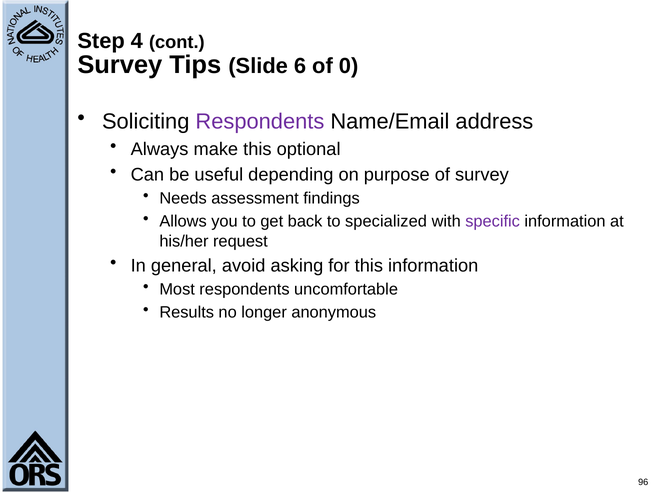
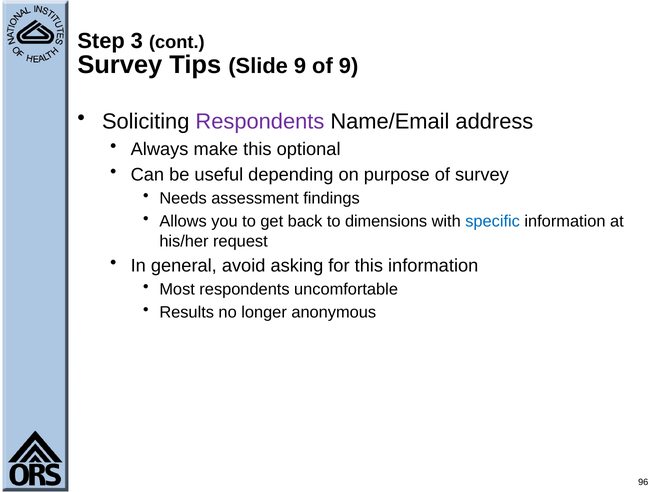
4: 4 -> 3 (137, 41)
Slide 6: 6 -> 9 (300, 66)
of 0: 0 -> 9 (349, 66)
specialized: specialized -> dimensions (386, 221)
specific colour: purple -> blue (493, 221)
